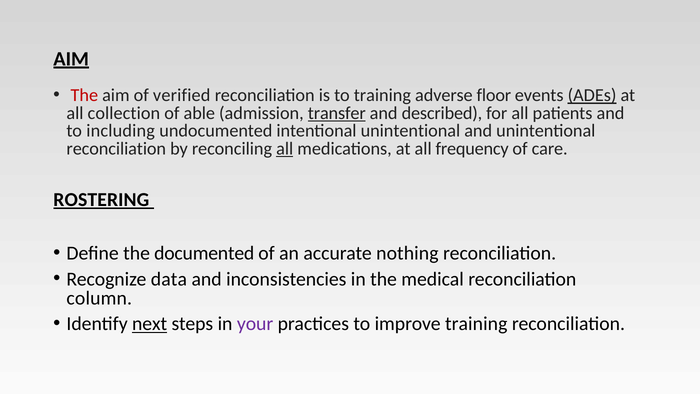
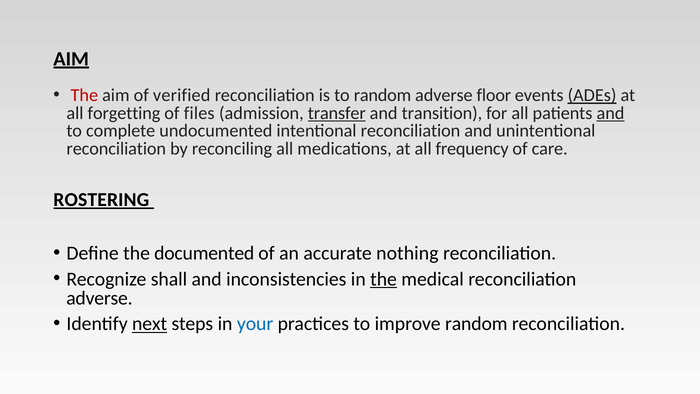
to training: training -> random (382, 95)
collection: collection -> forgetting (124, 113)
able: able -> files (199, 113)
described: described -> transition (442, 113)
and underline: none -> present (610, 113)
including: including -> complete (121, 131)
intentional unintentional: unintentional -> reconciliation (410, 131)
all underline: present -> none (285, 149)
data: data -> shall (169, 279)
the underline: none -> present (384, 279)
column: column -> adverse (99, 298)
your colour: purple -> blue (255, 324)
improve training: training -> random (476, 324)
